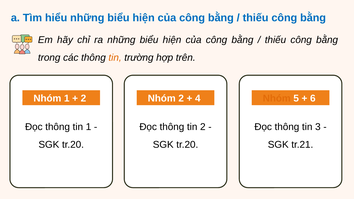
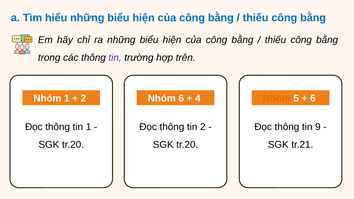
tin colour: orange -> purple (115, 58)
Nhóm 2: 2 -> 6 (181, 98)
3: 3 -> 9 (318, 127)
